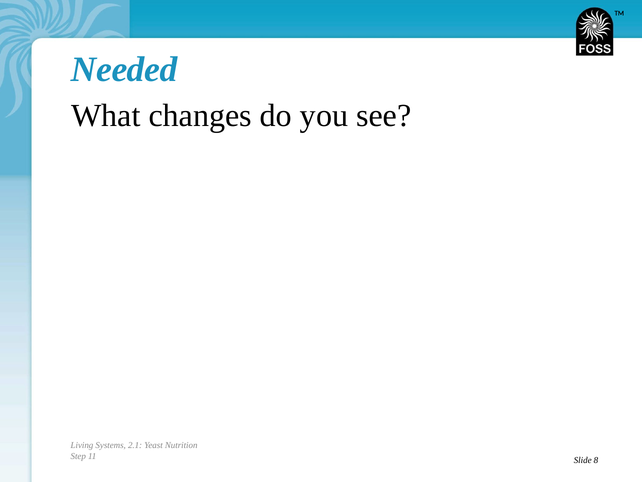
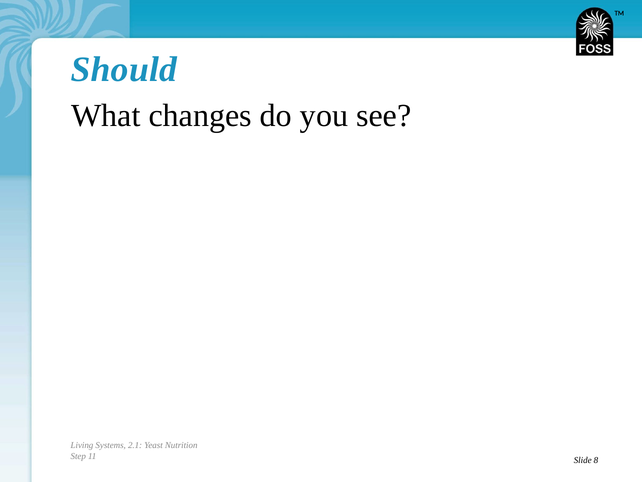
Needed: Needed -> Should (124, 69)
